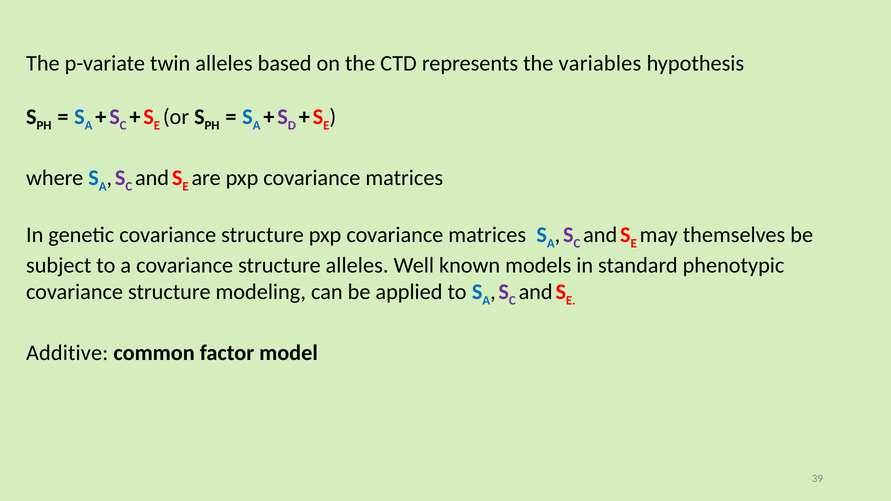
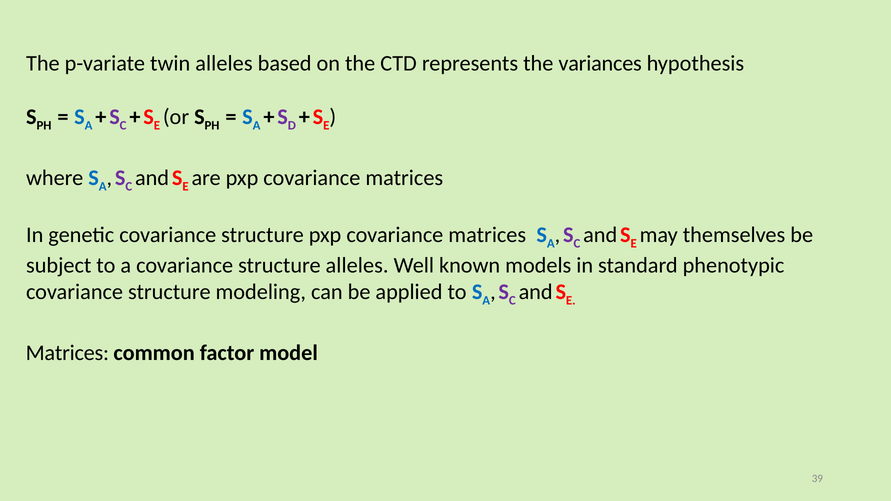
variables: variables -> variances (600, 63)
Additive: Additive -> Matrices (67, 353)
